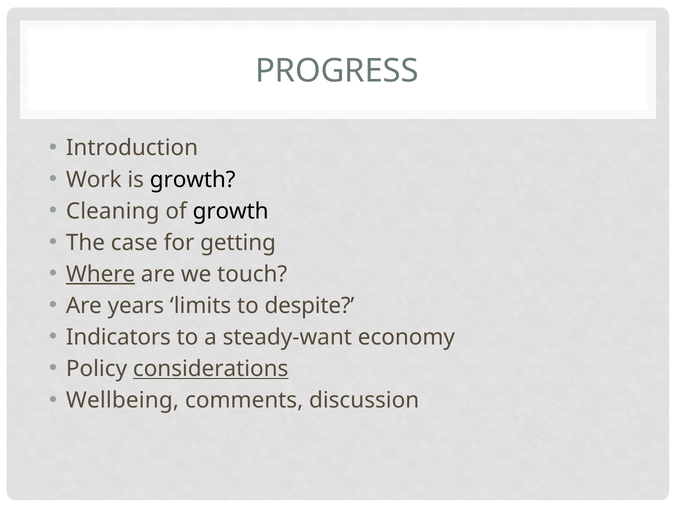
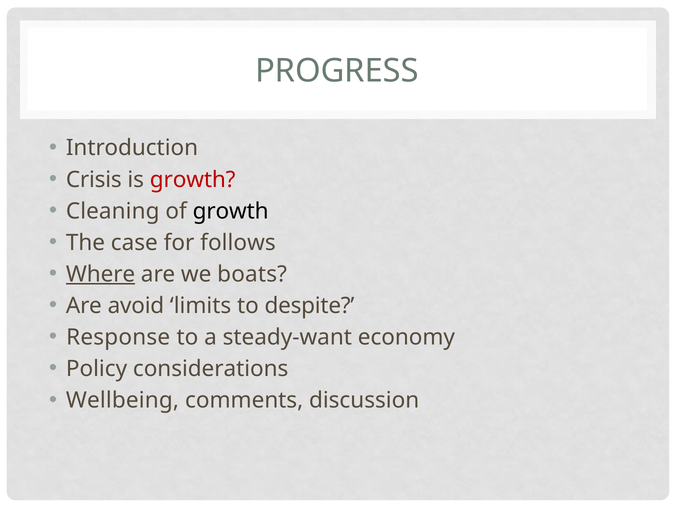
Work: Work -> Crisis (94, 180)
growth colour: black -> red (193, 180)
getting: getting -> follows (238, 243)
touch: touch -> boats (252, 274)
years: years -> avoid (136, 306)
Indicators: Indicators -> Response (118, 337)
considerations underline: present -> none (211, 369)
